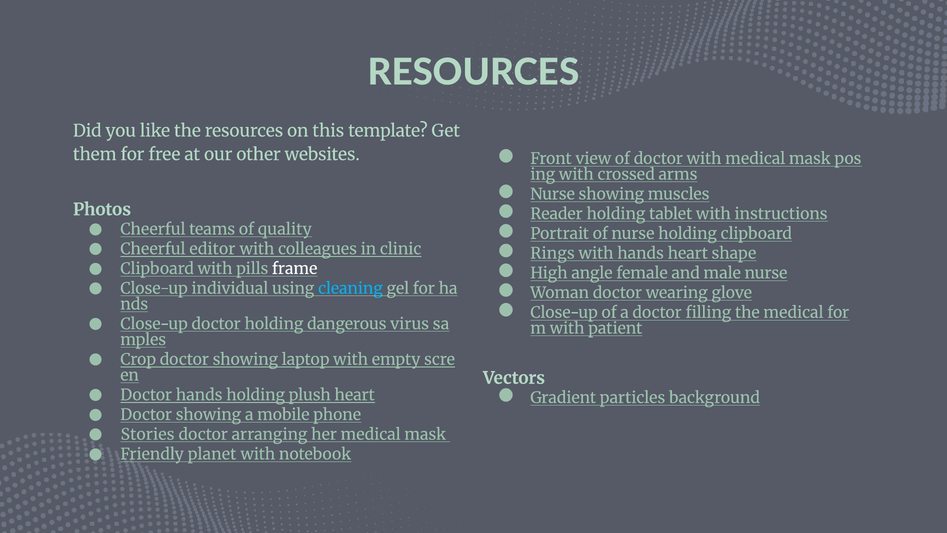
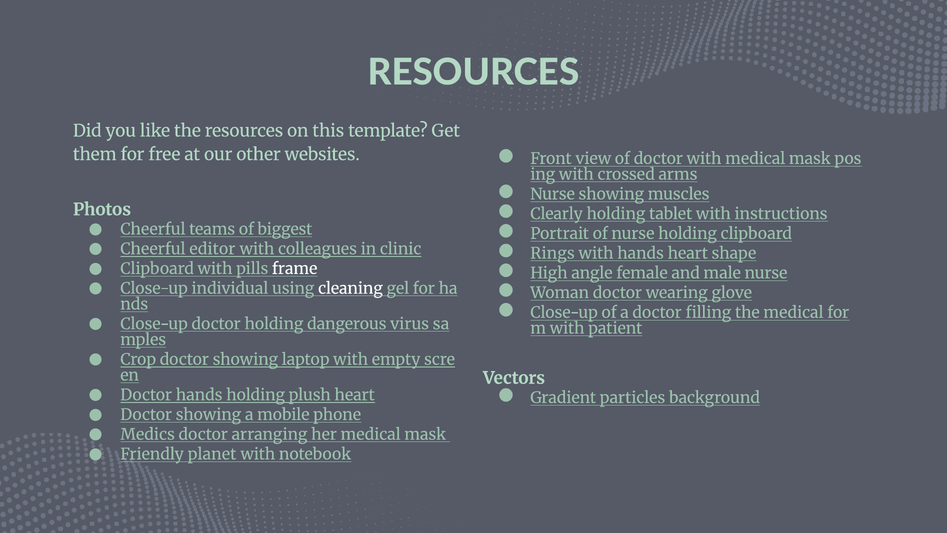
Reader: Reader -> Clearly (557, 214)
quality: quality -> biggest (285, 229)
cleaning colour: light blue -> white (350, 288)
Stories: Stories -> Medics (148, 434)
